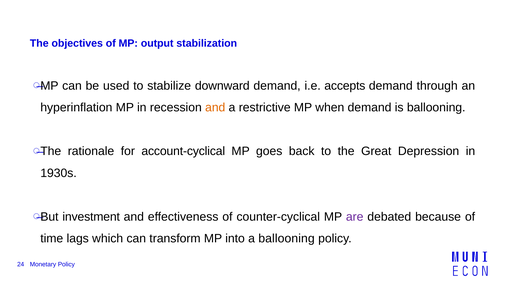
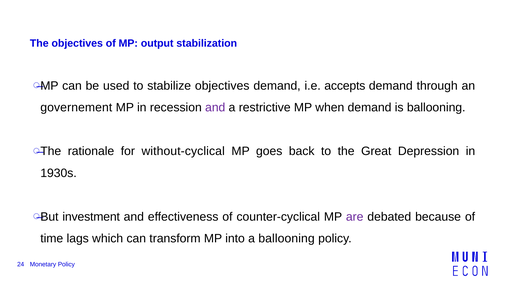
stabilize downward: downward -> objectives (222, 86)
hyperinflation: hyperinflation -> governement (76, 107)
and colour: orange -> purple (215, 107)
account-cyclical: account-cyclical -> without-cyclical (183, 151)
